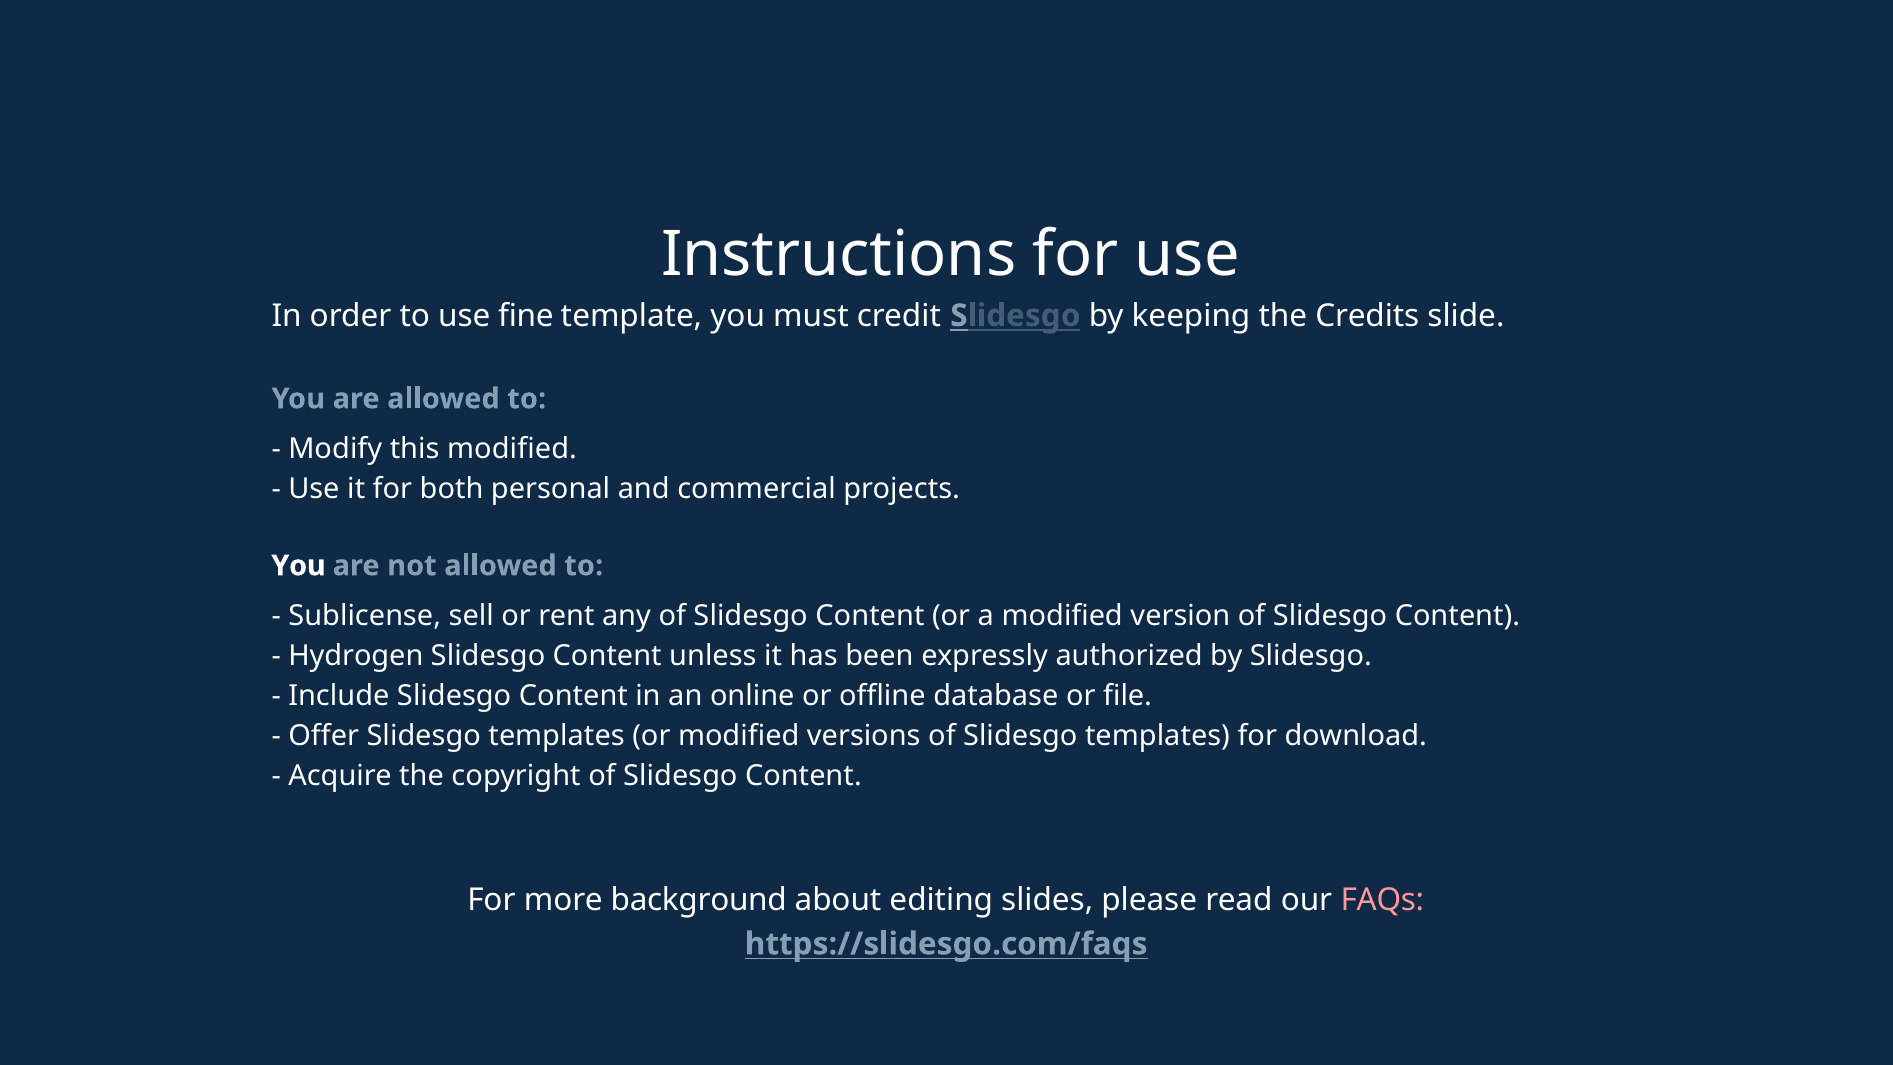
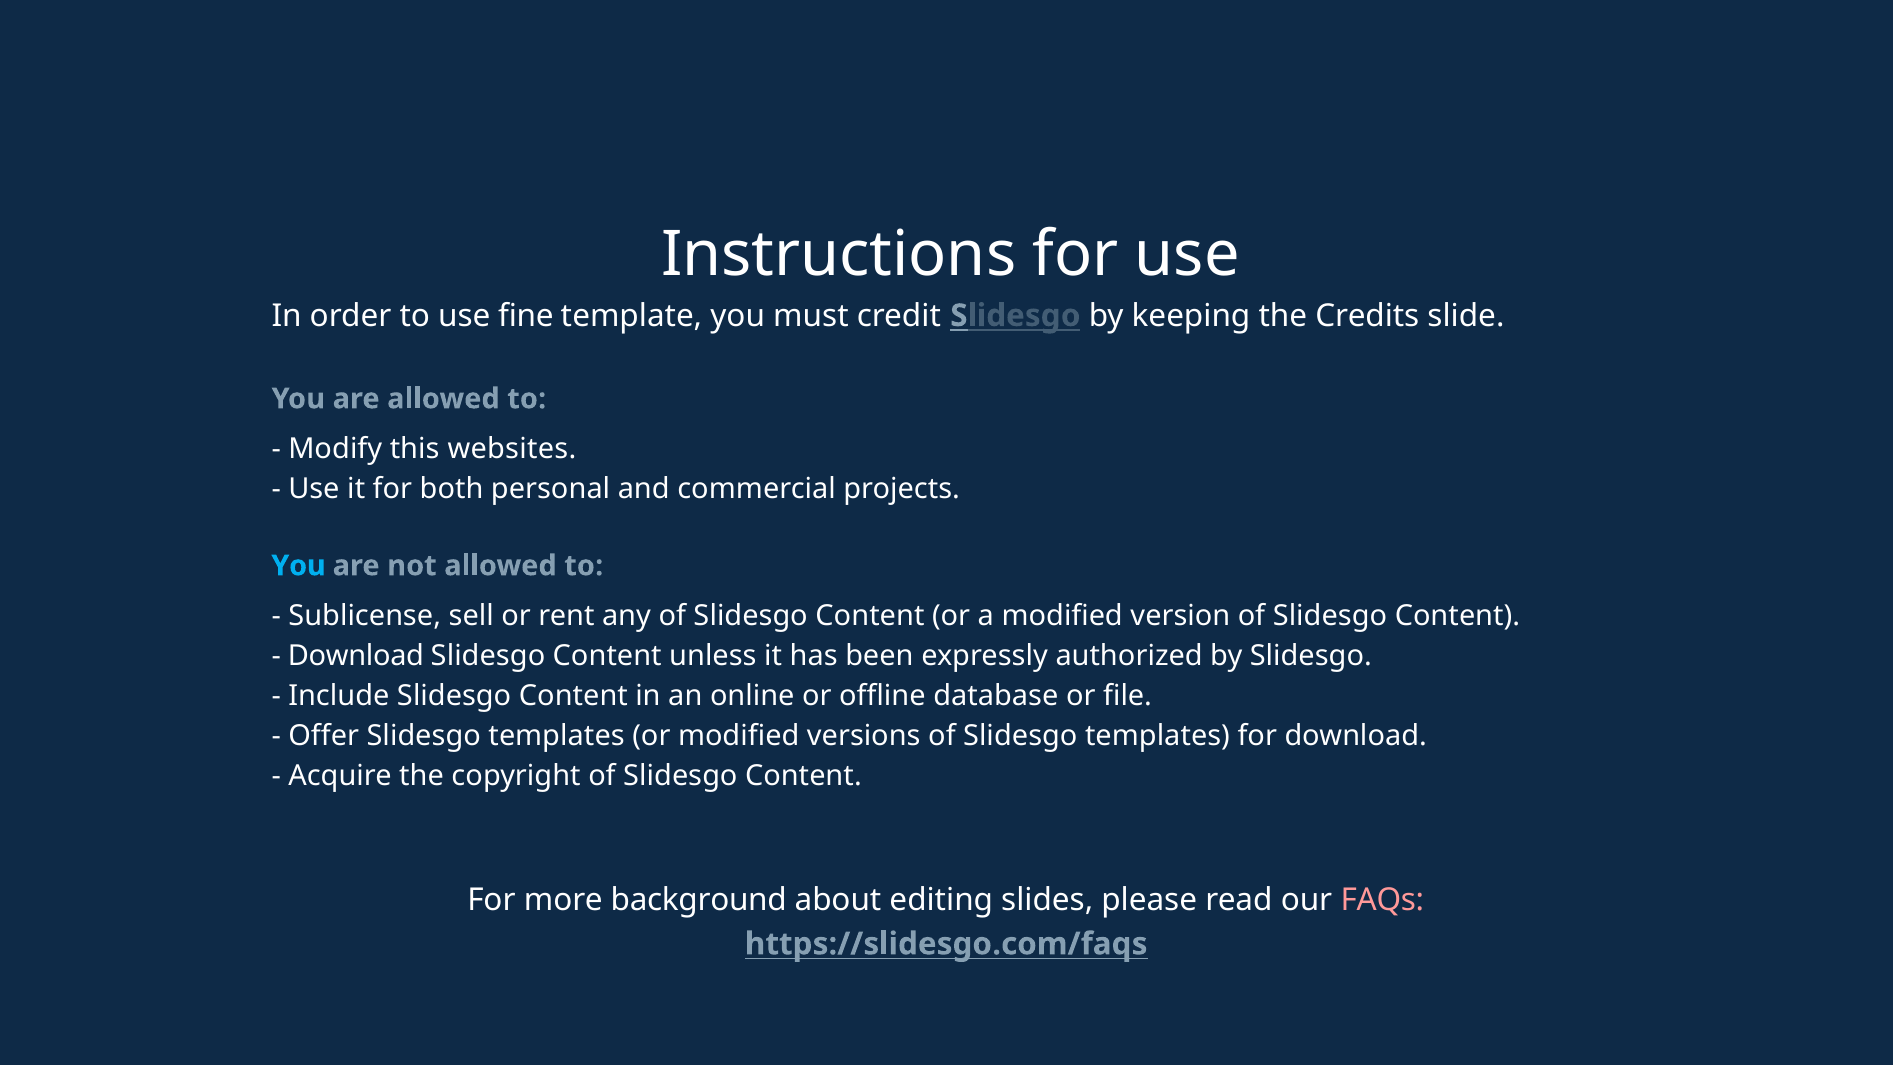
this modified: modified -> websites (512, 449)
You colour: white -> light blue (298, 566)
Hydrogen: Hydrogen -> Download (356, 656)
